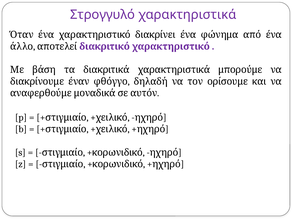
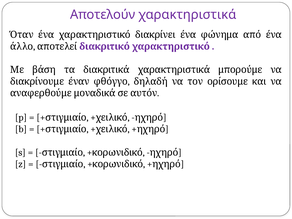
Στρογγυλό: Στρογγυλό -> Αποτελούν (103, 15)
